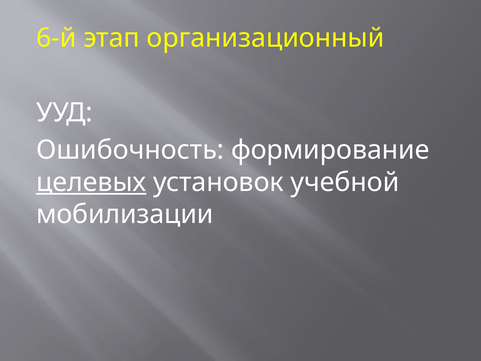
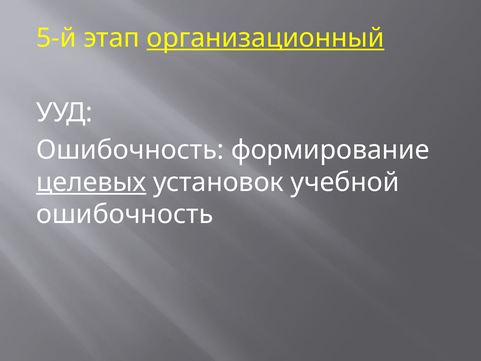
6-й: 6-й -> 5-й (56, 38)
организационный underline: none -> present (266, 38)
мобилизации: мобилизации -> ошибочность (125, 214)
